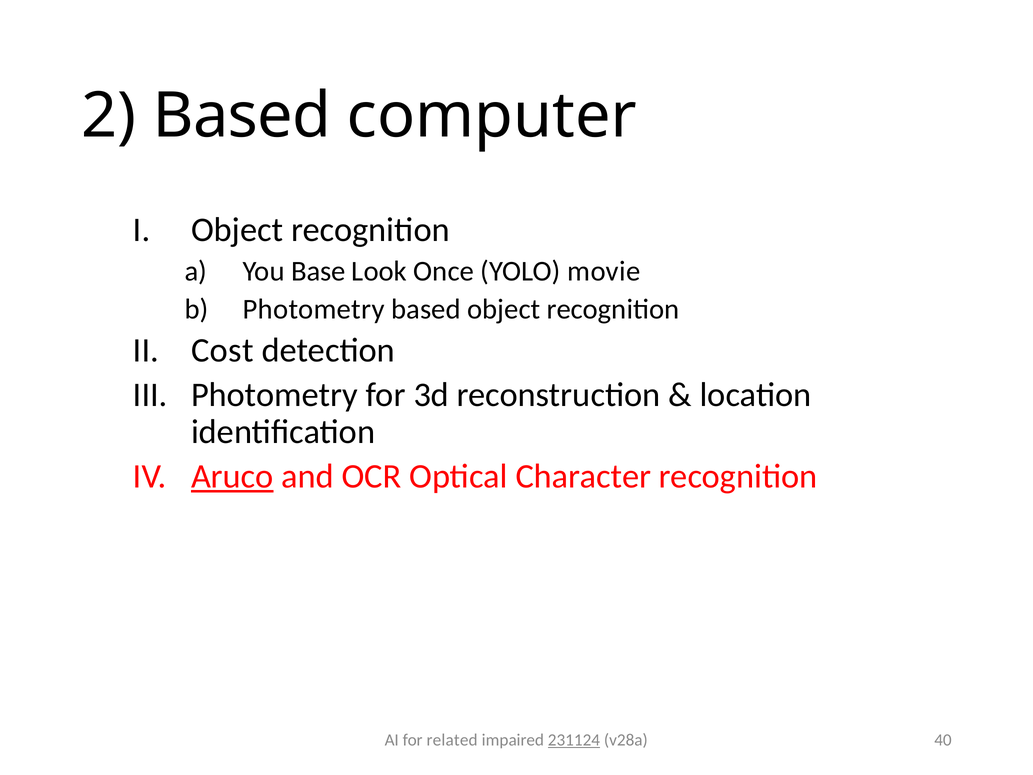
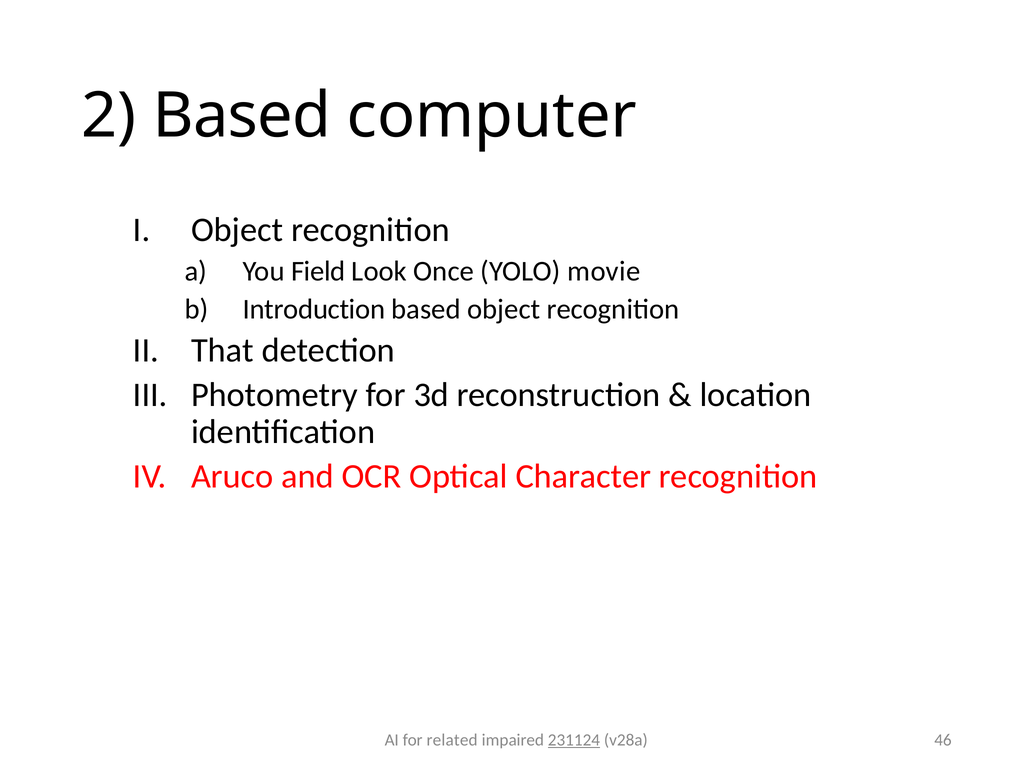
Base: Base -> Field (318, 271)
Photometry: Photometry -> Introduction (314, 309)
Cost: Cost -> That (223, 350)
Aruco underline: present -> none (232, 476)
40: 40 -> 46 (943, 740)
